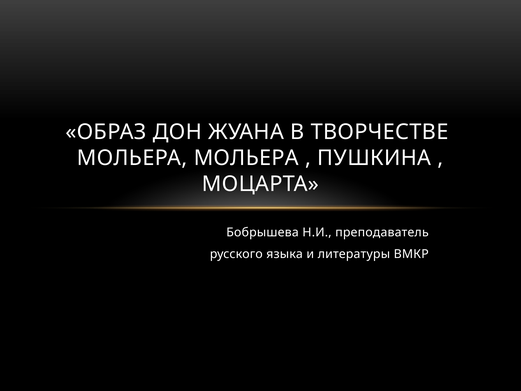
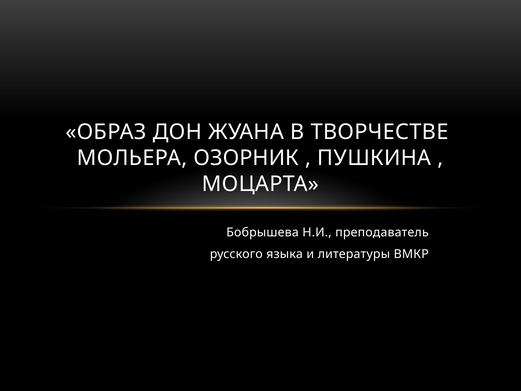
МОЛЬЕРА МОЛЬЕРА: МОЛЬЕРА -> ОЗОРНИК (246, 158)
